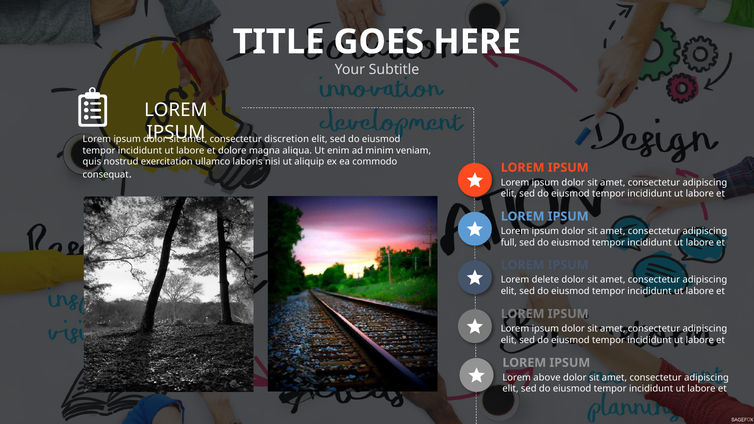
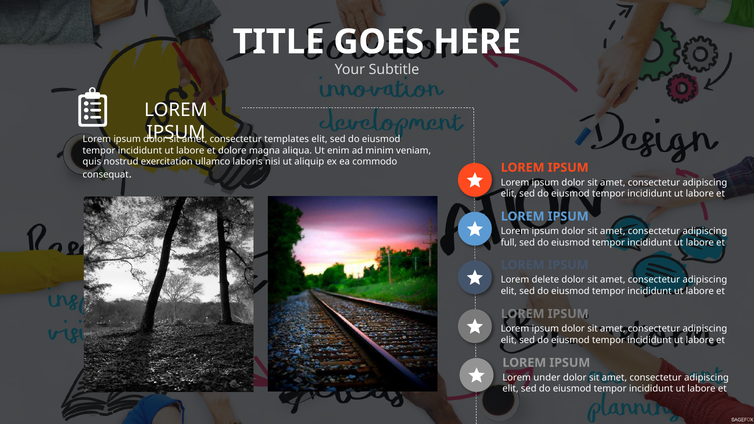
discretion: discretion -> templates (287, 139)
above: above -> under (547, 378)
